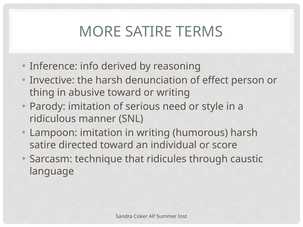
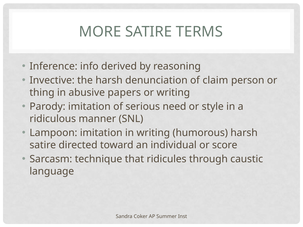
effect: effect -> claim (215, 80)
abusive toward: toward -> papers (124, 93)
